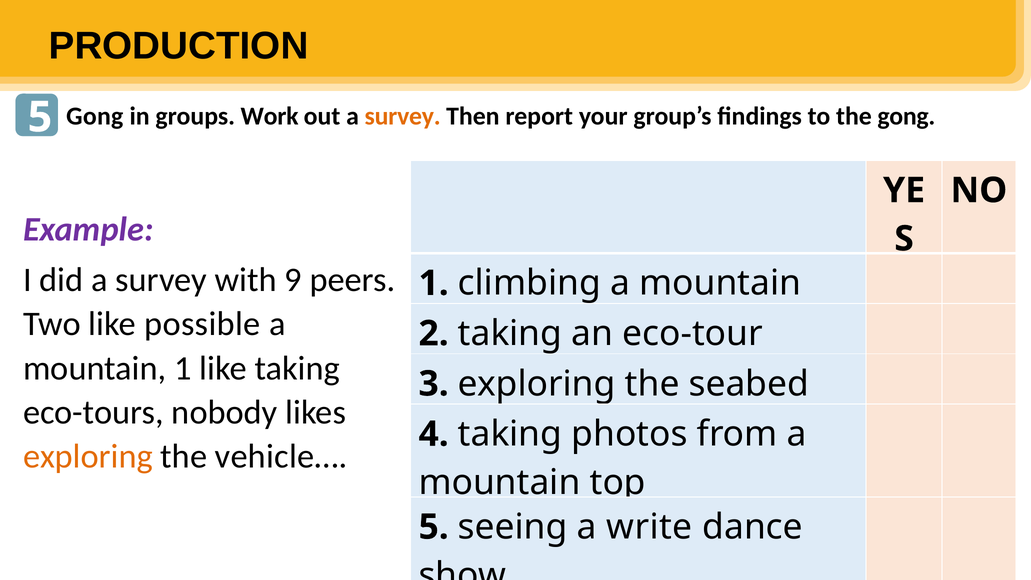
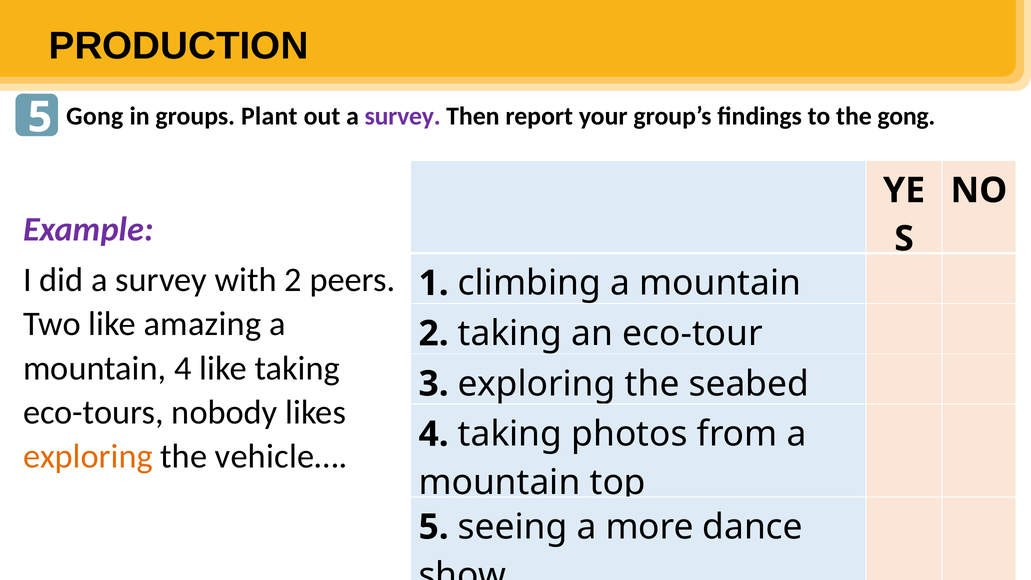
Work: Work -> Plant (269, 116)
survey colour: orange -> purple (403, 116)
with 9: 9 -> 2 (293, 280)
possible: possible -> amazing (202, 324)
mountain 1: 1 -> 4 (183, 368)
write: write -> more (650, 527)
